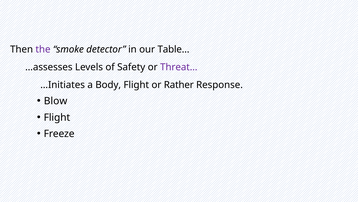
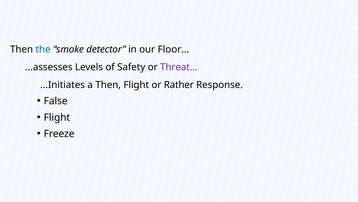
the colour: purple -> blue (43, 49)
Table…: Table… -> Floor… (173, 49)
a Body: Body -> Then (108, 85)
Blow: Blow -> False (56, 101)
